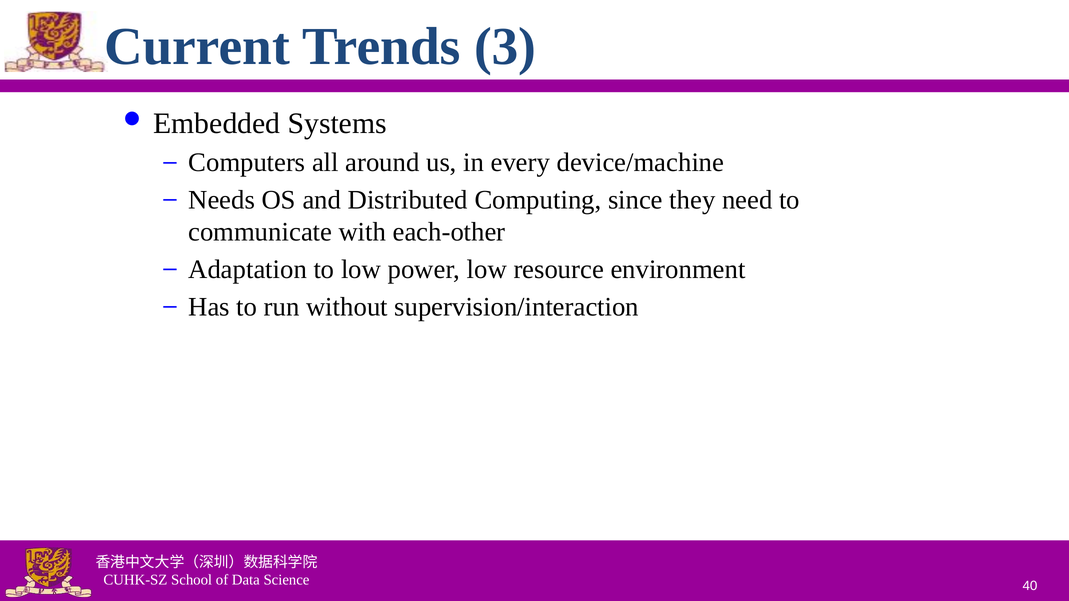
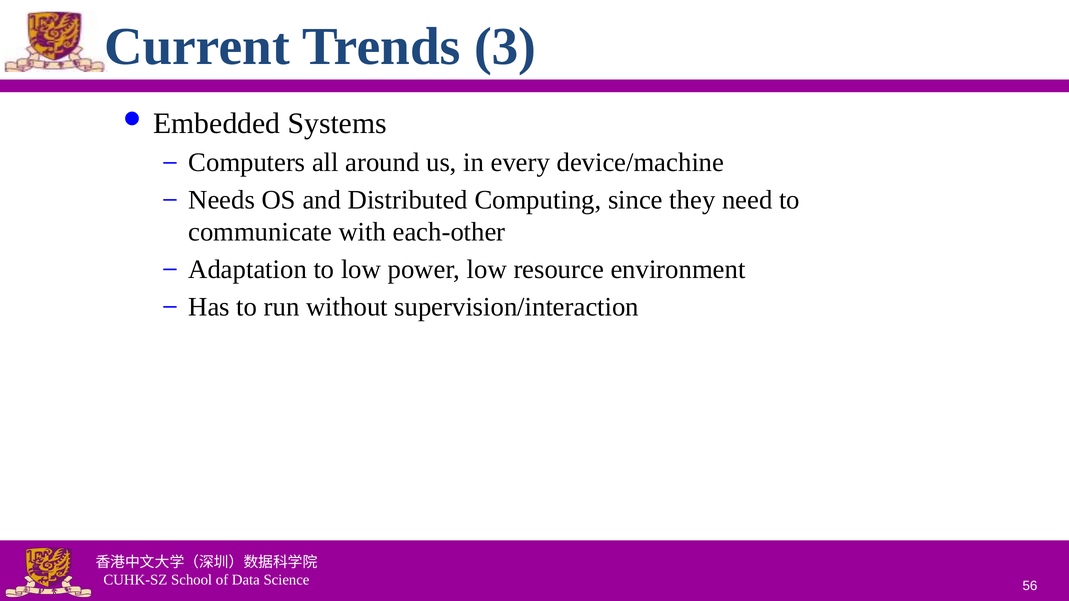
40: 40 -> 56 (1030, 586)
